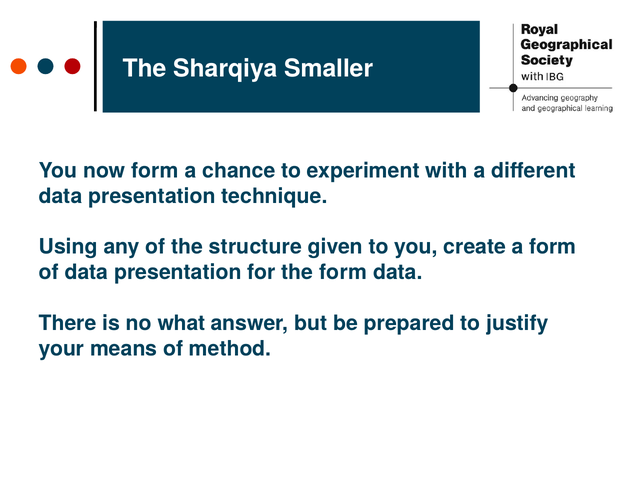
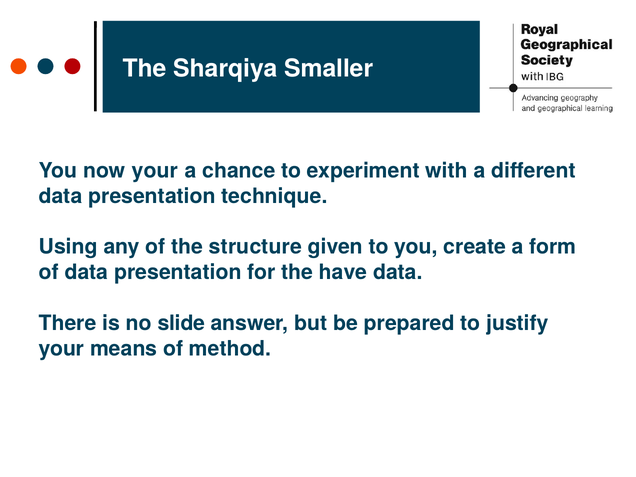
now form: form -> your (155, 171)
the form: form -> have (343, 272)
what: what -> slide (181, 323)
